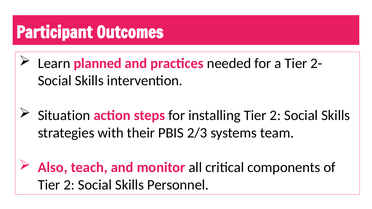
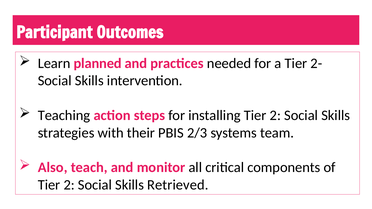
Situation: Situation -> Teaching (64, 116)
Personnel: Personnel -> Retrieved (178, 185)
